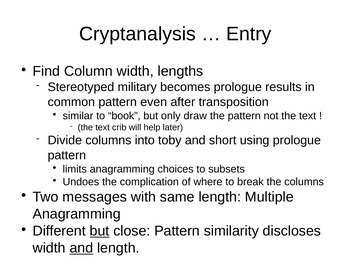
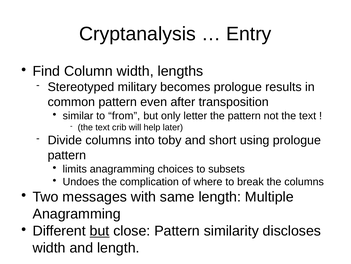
book: book -> from (124, 115)
draw: draw -> letter (195, 115)
and underline: present -> none (81, 247)
